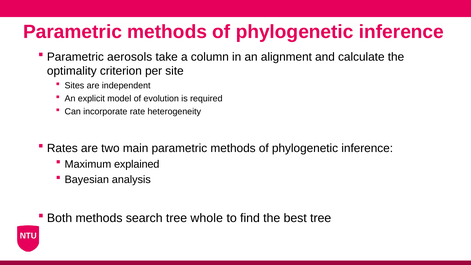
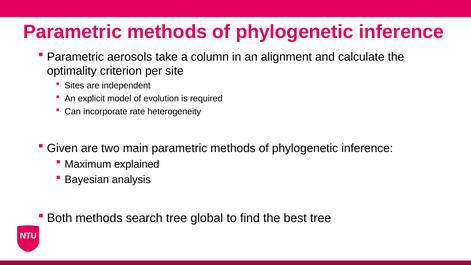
Rates: Rates -> Given (62, 148)
whole: whole -> global (207, 218)
